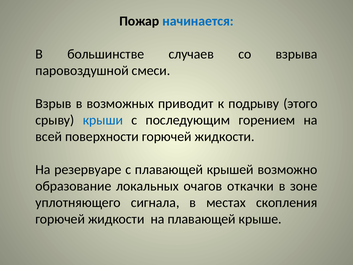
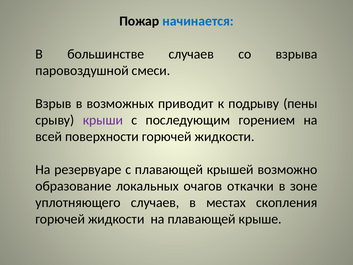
этого: этого -> пены (300, 103)
крыши colour: blue -> purple (103, 120)
уплотняющего сигнала: сигнала -> случаев (155, 202)
